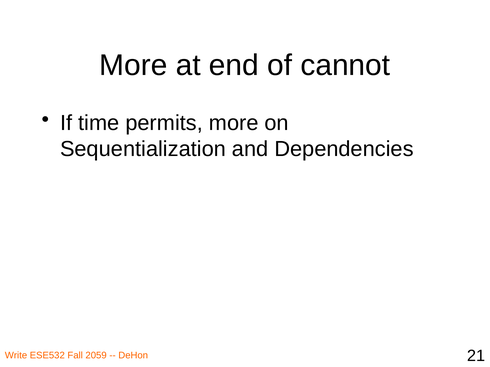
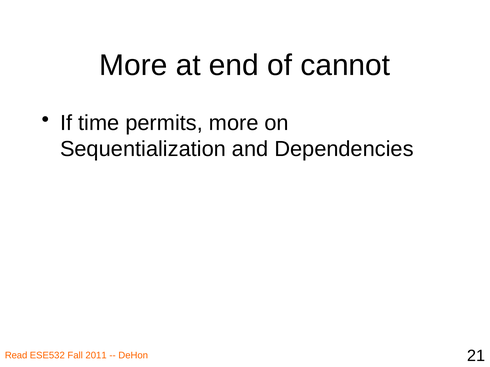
Write: Write -> Read (16, 356)
2059: 2059 -> 2011 (96, 356)
